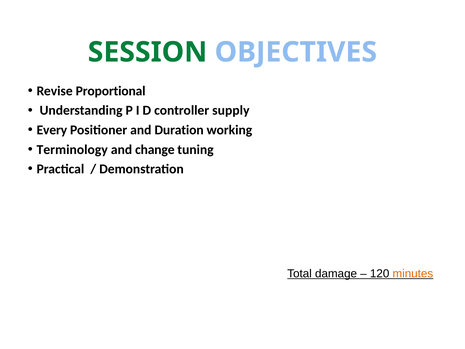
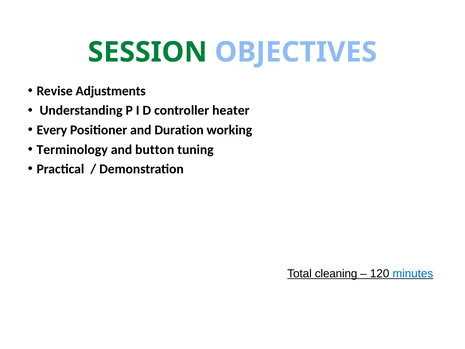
Proportional: Proportional -> Adjustments (111, 91)
supply: supply -> heater (231, 110)
change: change -> button (155, 149)
damage: damage -> cleaning (336, 273)
minutes colour: orange -> blue (413, 273)
